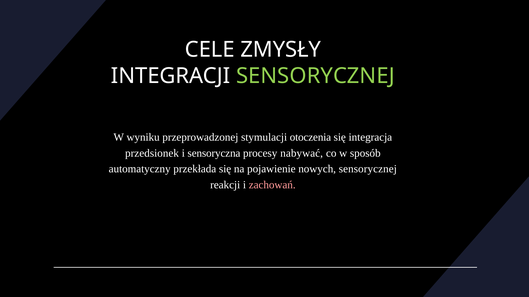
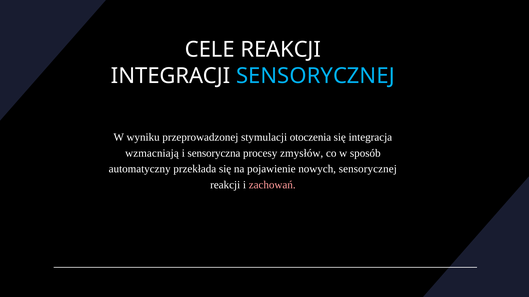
CELE ZMYSŁY: ZMYSŁY -> REAKCJI (281, 50)
SENSORYCZNEJ colour: light green -> light blue (315, 76)
przedsionek: przedsionek -> wzmacniają (152, 153)
nabywać: nabywać -> zmysłów (302, 153)
